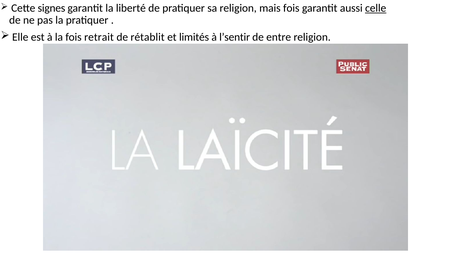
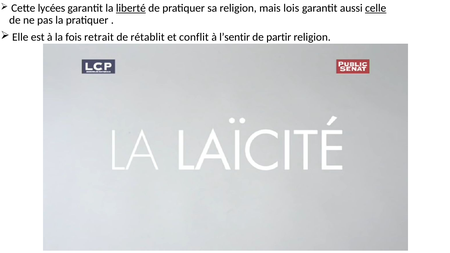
signes: signes -> lycées (51, 8)
liberté underline: none -> present (131, 8)
mais fois: fois -> lois (291, 8)
limités: limités -> conflit (194, 37)
entre: entre -> partir (279, 37)
